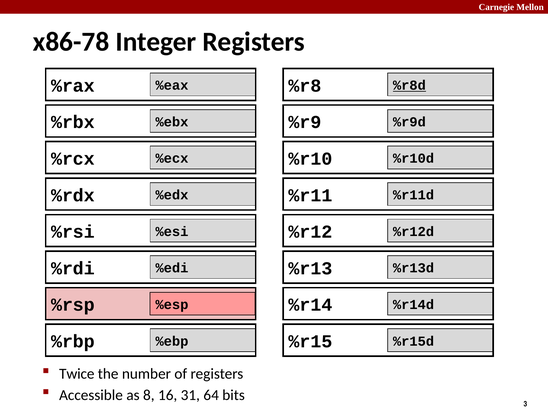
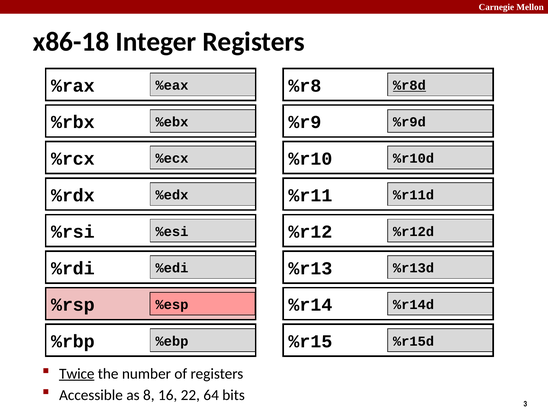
x86-78: x86-78 -> x86-18 (71, 42)
Twice underline: none -> present (77, 374)
31: 31 -> 22 (190, 395)
